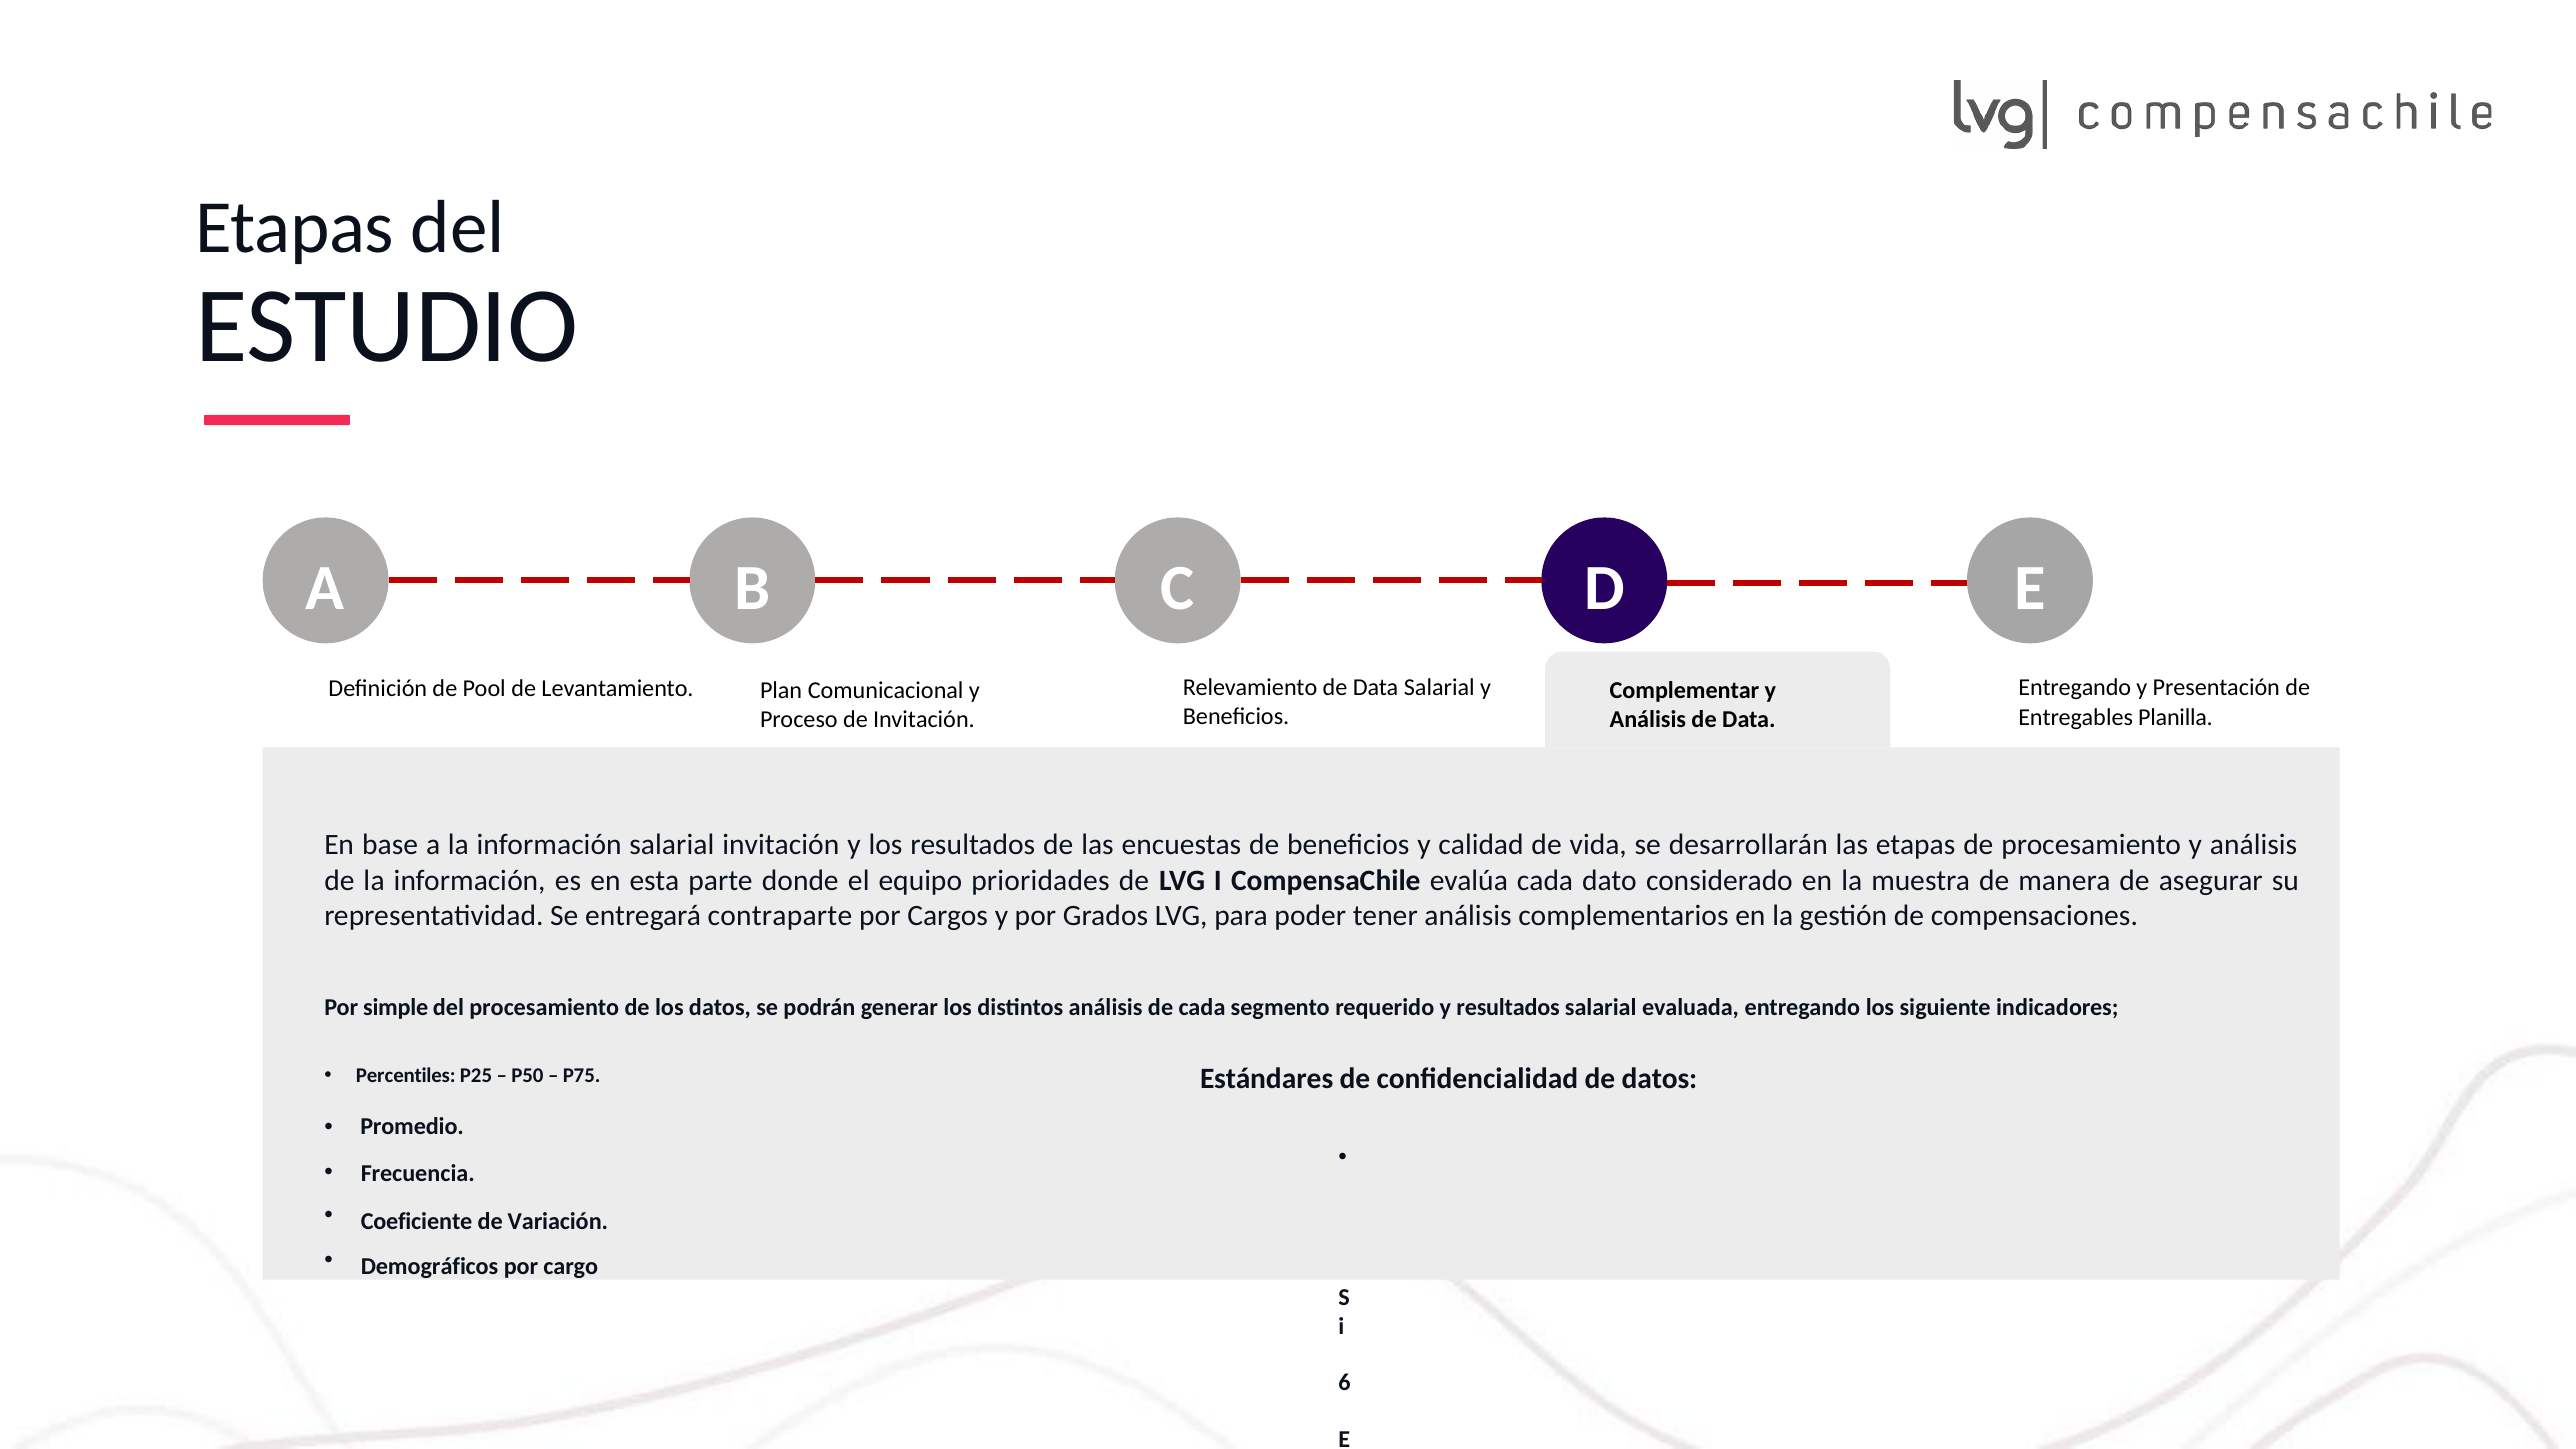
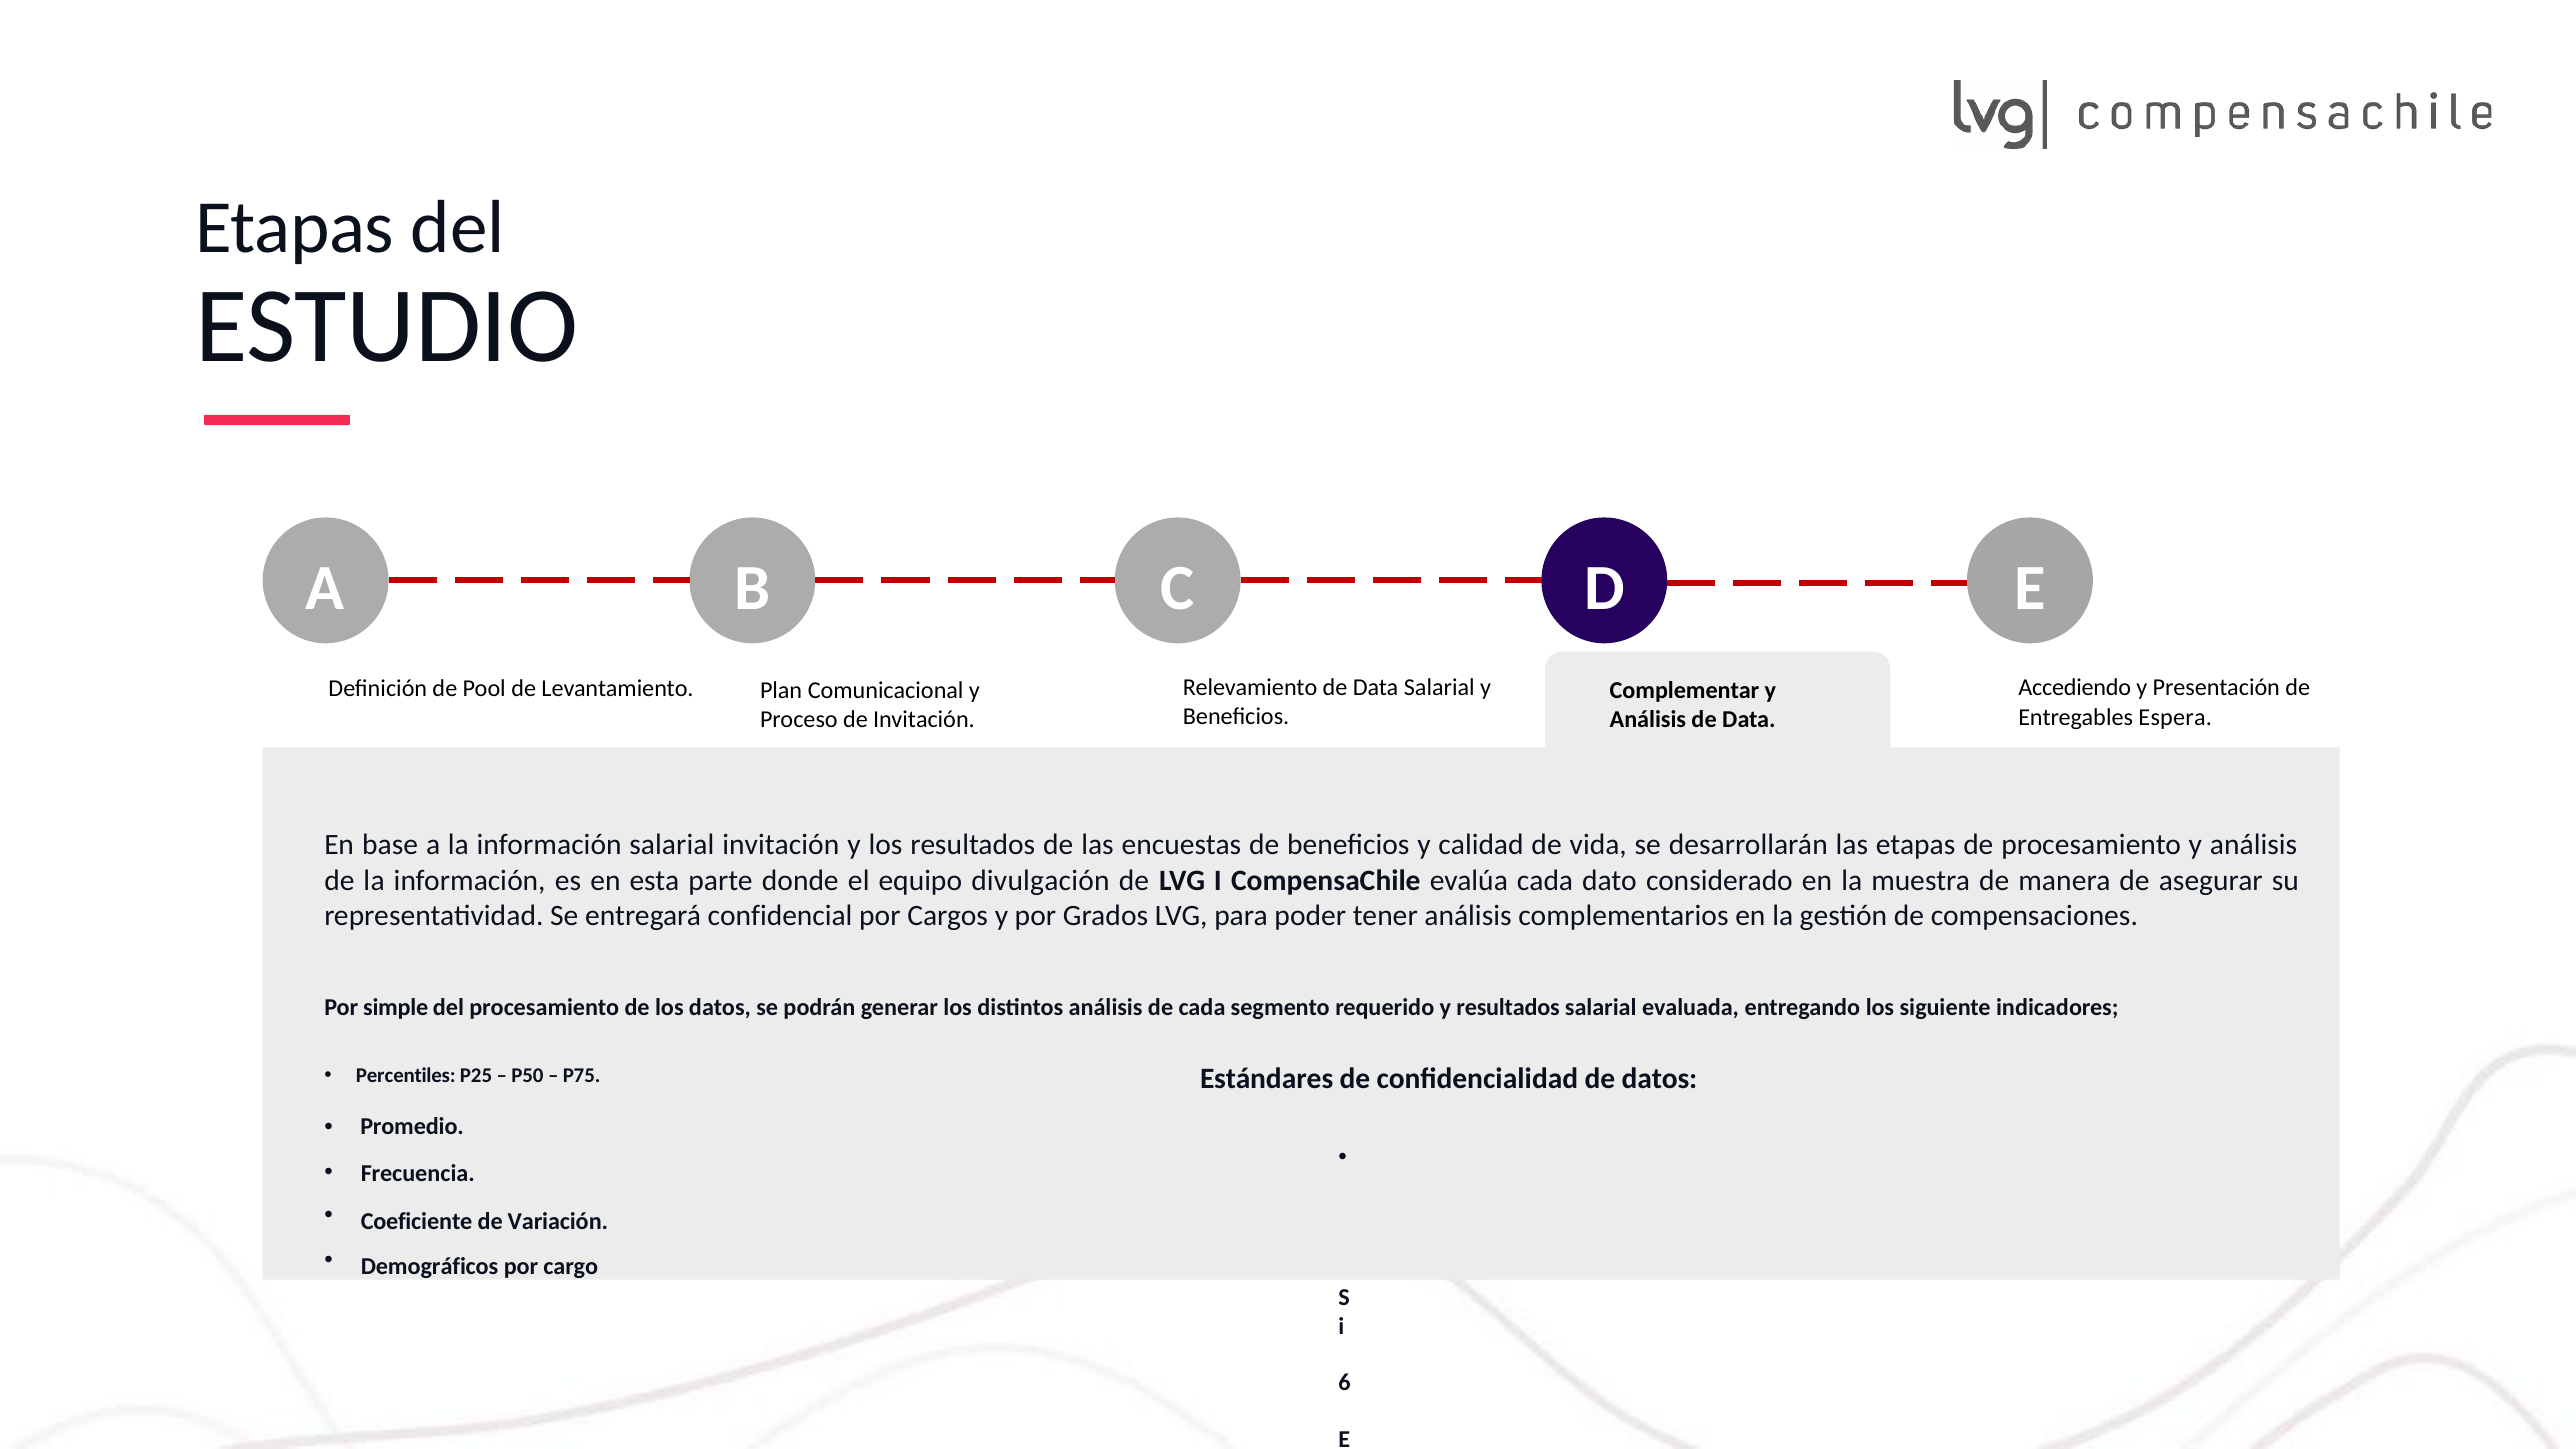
Entregando: Entregando -> Accediendo (2075, 687)
Planilla: Planilla -> Espera (2175, 718)
prioridades: prioridades -> divulgación (1040, 880)
contraparte: contraparte -> confidencial (780, 916)
